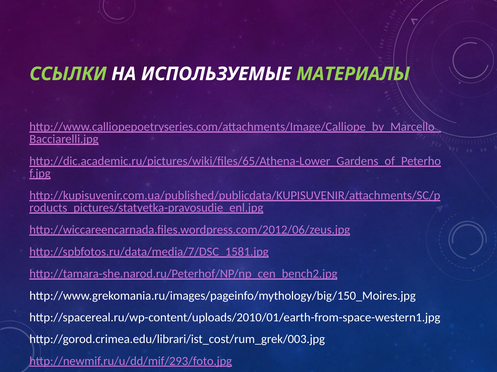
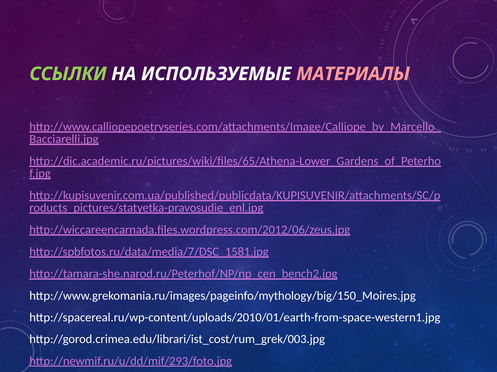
МАТЕРИАЛЫ colour: light green -> pink (353, 74)
